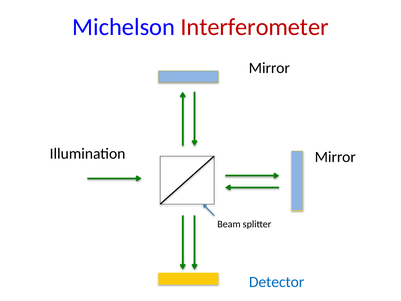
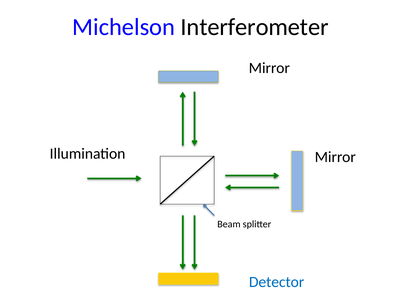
Interferometer colour: red -> black (255, 27)
